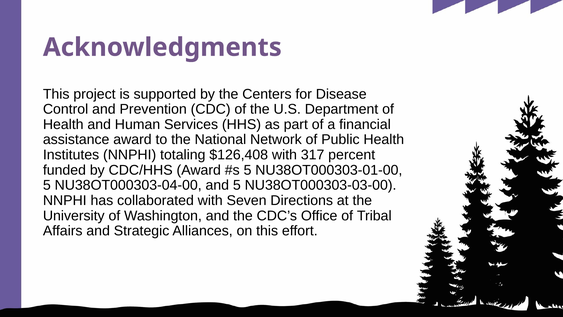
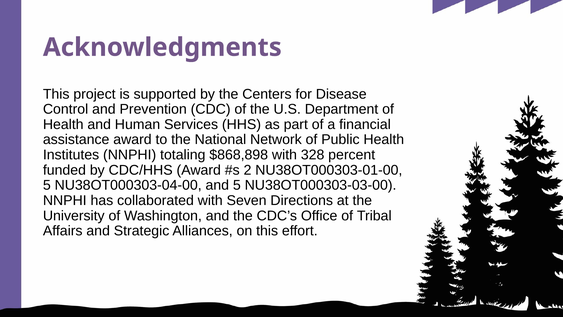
$126,408: $126,408 -> $868,898 (239, 155)
317: 317 -> 328 (313, 155)
5: 5 -> 2 (248, 170)
